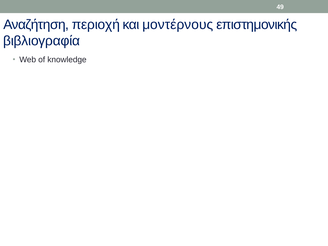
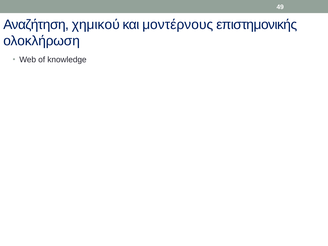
περιοχή: περιοχή -> χημικού (96, 25)
βιβλιογραφία: βιβλιογραφία -> ολοκλήρωση (42, 41)
